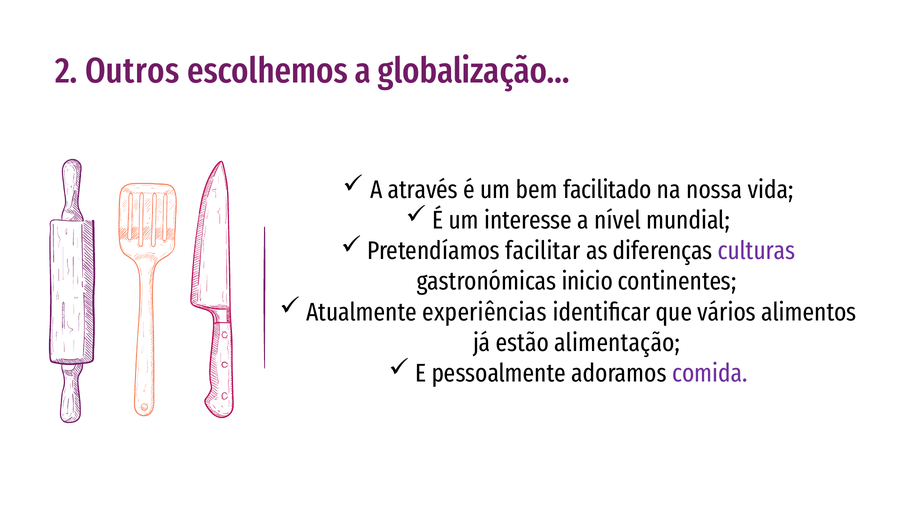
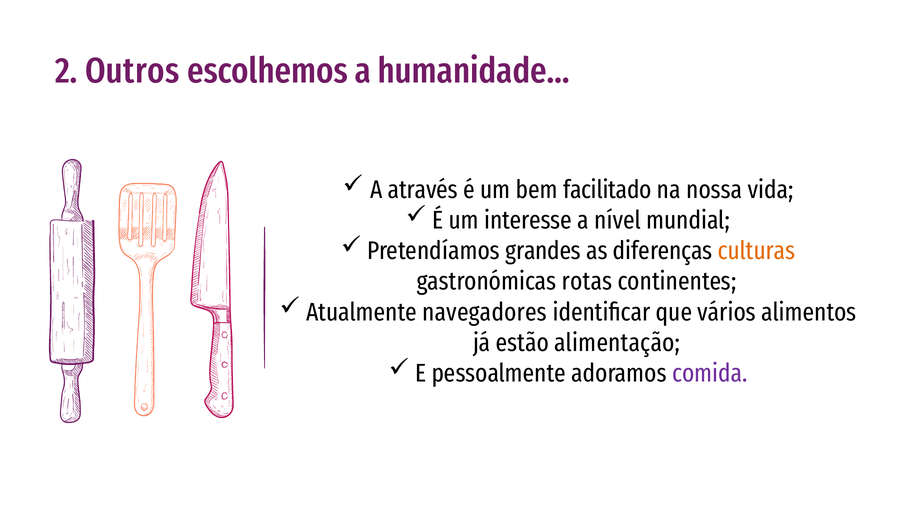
globalização…: globalização… -> humanidade… (474, 71)
facilitar: facilitar -> grandes (543, 251)
culturas colour: purple -> orange (757, 251)
inicio: inicio -> rotas (587, 281)
experiências: experiências -> navegadores (485, 312)
